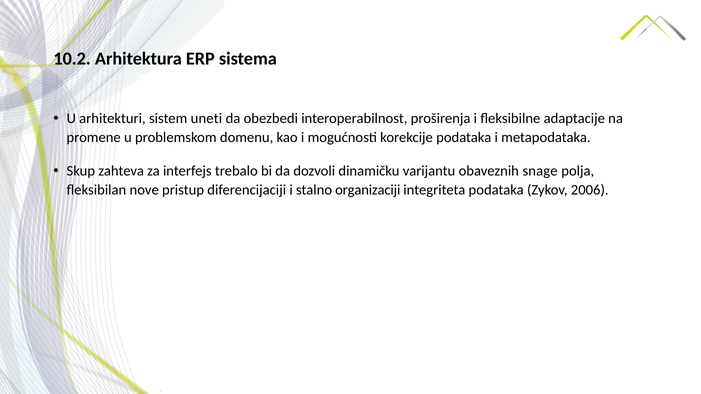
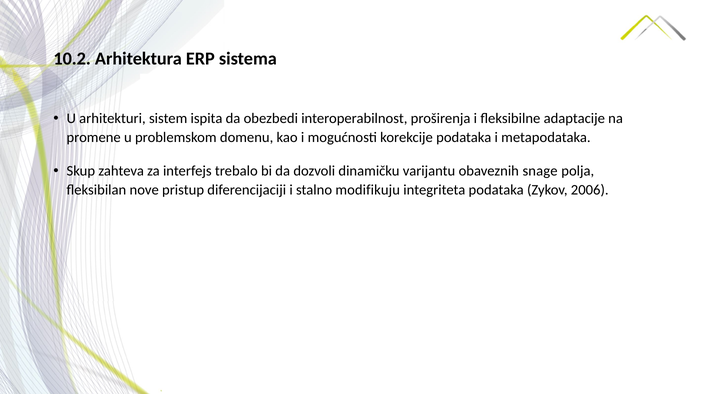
uneti: uneti -> ispita (207, 119)
organizaciji: organizaciji -> modifikuju (368, 190)
